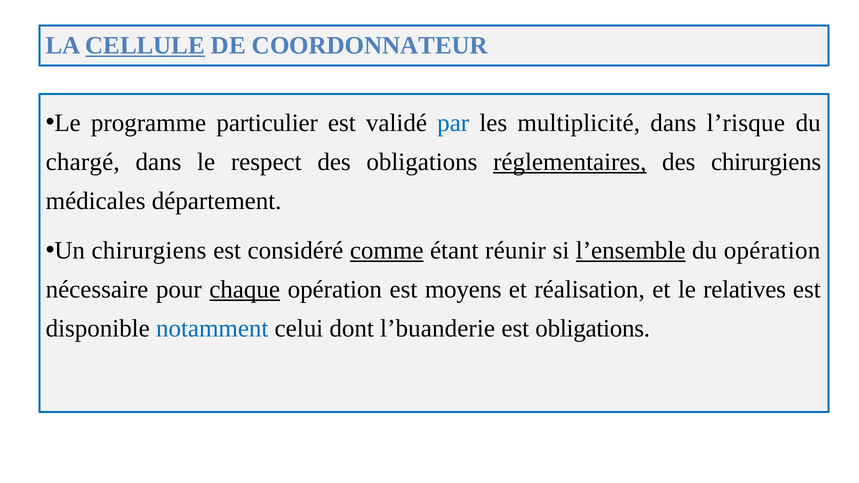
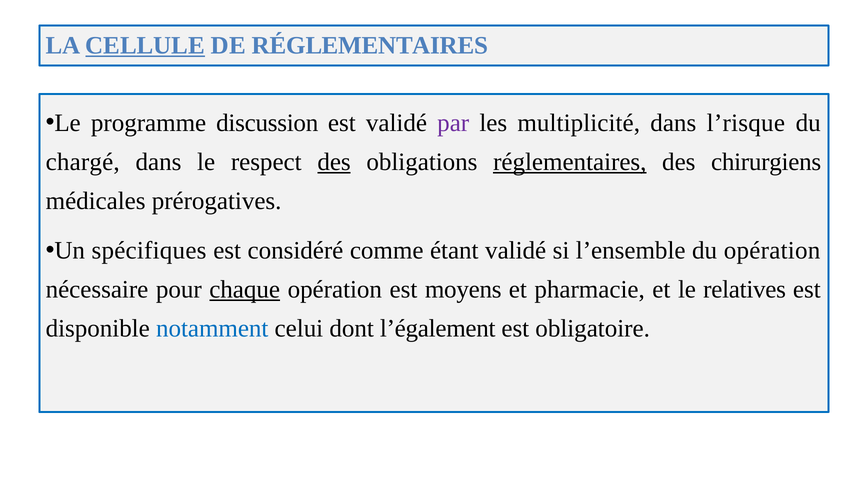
DE COORDONNATEUR: COORDONNATEUR -> RÉGLEMENTAIRES (370, 45)
particulier: particulier -> discussion (267, 123)
par colour: blue -> purple (453, 123)
des underline: none -> present (334, 162)
département: département -> prérogatives (217, 201)
Un chirurgiens: chirurgiens -> spécifiques (149, 251)
comme underline: present -> none (387, 251)
étant réunir: réunir -> validé (516, 251)
l’ensemble underline: present -> none (631, 251)
réalisation: réalisation -> pharmacie (590, 290)
l’buanderie: l’buanderie -> l’également (438, 329)
est obligations: obligations -> obligatoire (593, 329)
